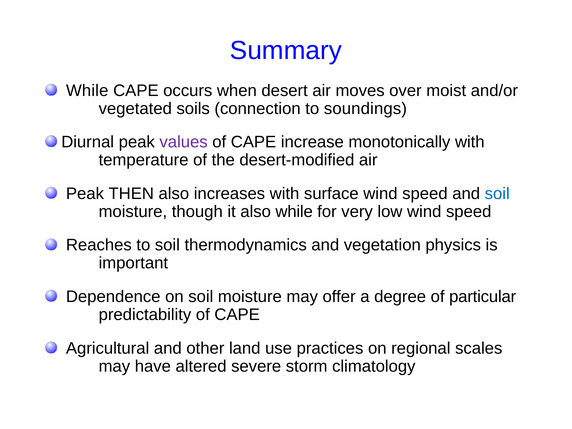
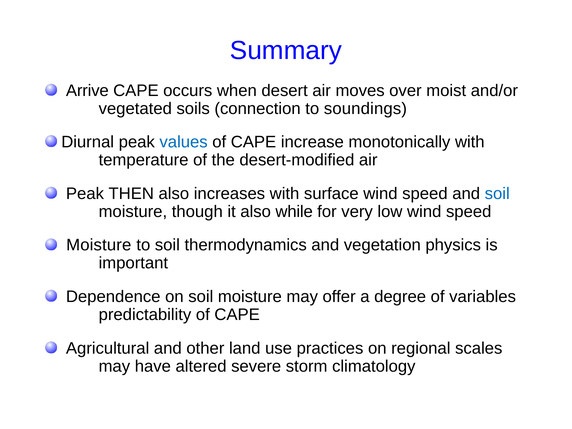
While: While -> Arrive (87, 91)
values colour: purple -> blue (184, 142)
Reaches: Reaches -> Moisture (99, 245)
particular: particular -> variables (483, 297)
